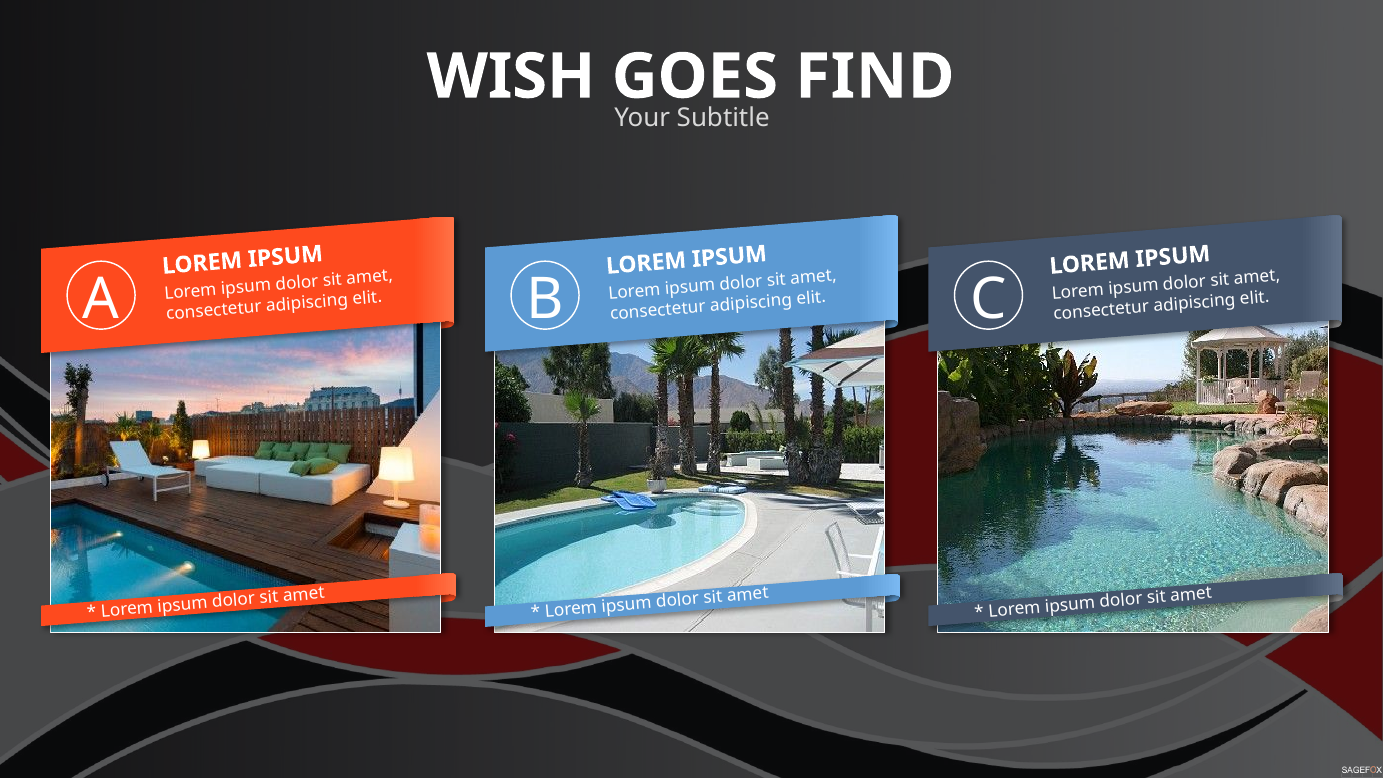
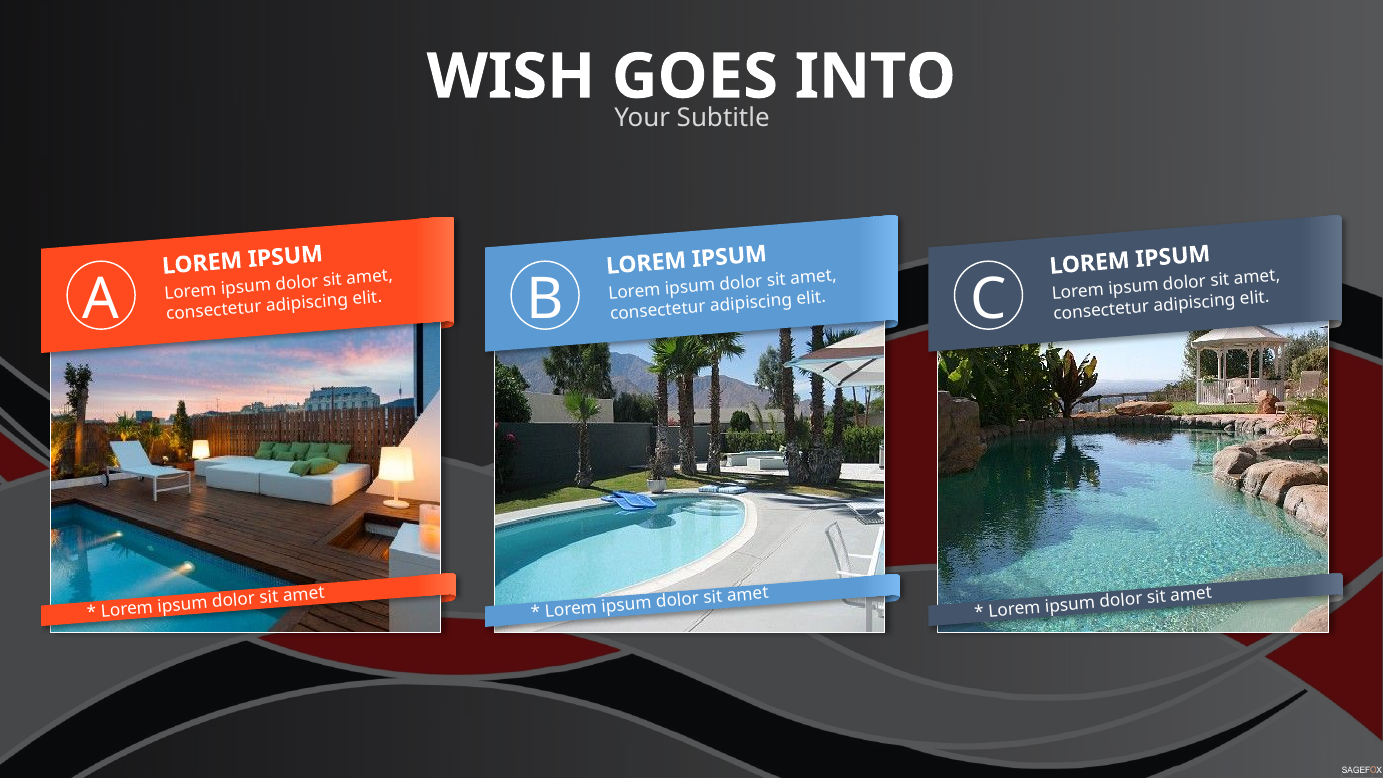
FIND: FIND -> INTO (875, 77)
